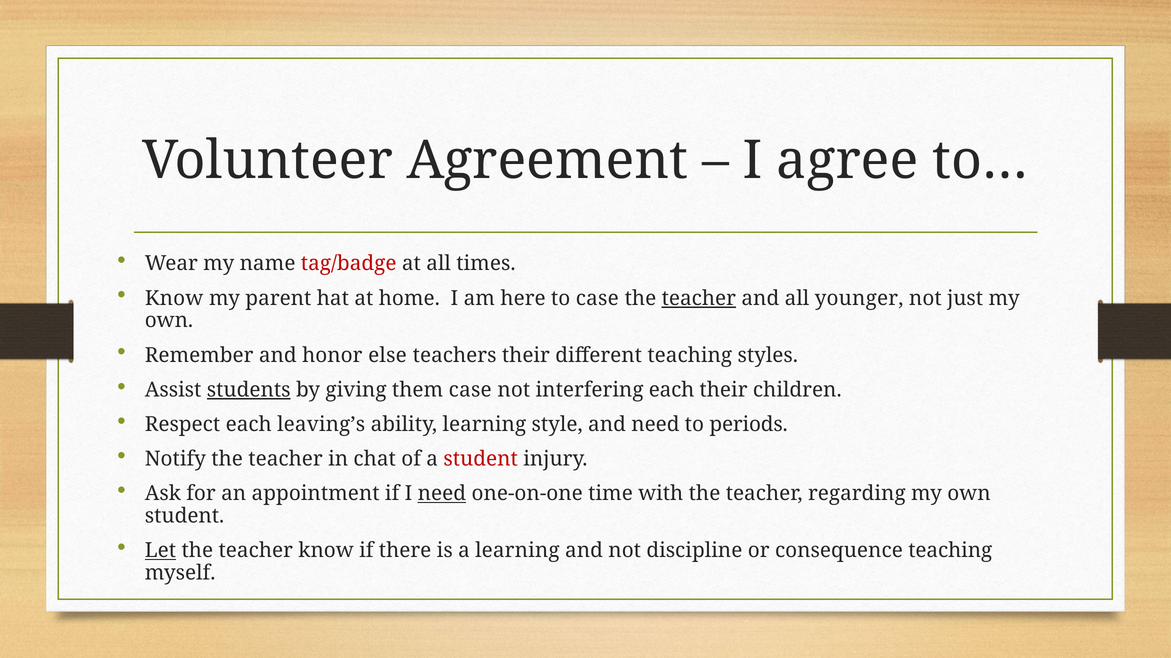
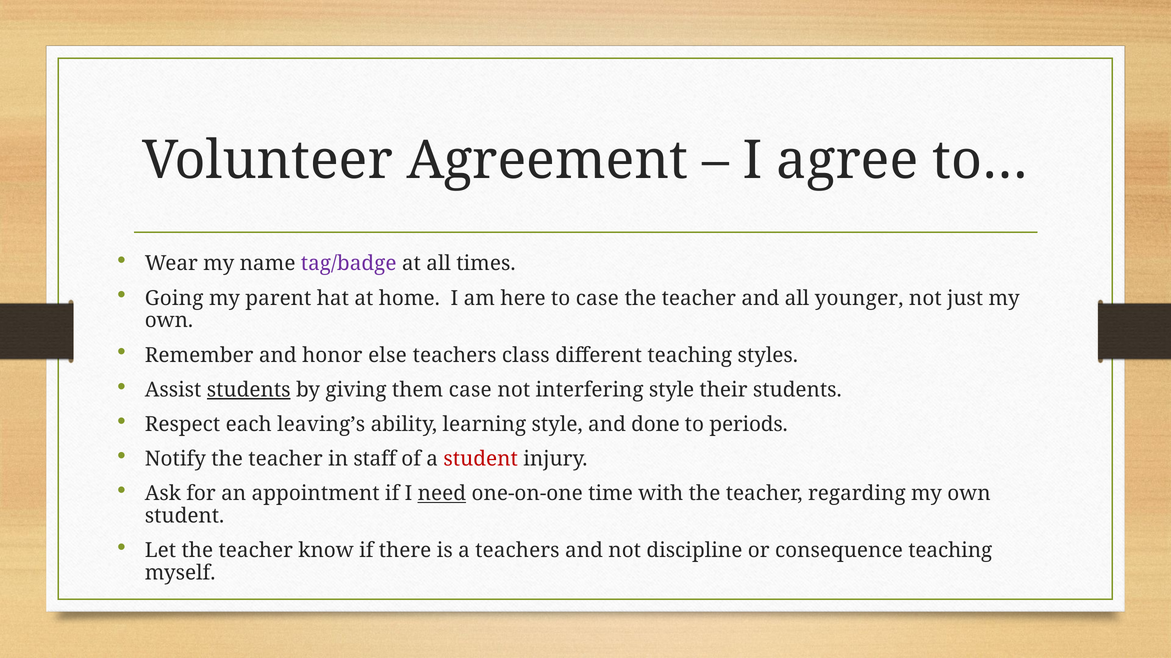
tag/badge colour: red -> purple (349, 264)
Know: Know -> Going (174, 299)
teacher underline: present -> none (699, 299)
teachers their: their -> class (526, 356)
interfering each: each -> style (672, 390)
their children: children -> students (797, 390)
and need: need -> done (656, 425)
chat: chat -> staff (375, 460)
Let underline: present -> none (160, 551)
a learning: learning -> teachers (517, 551)
